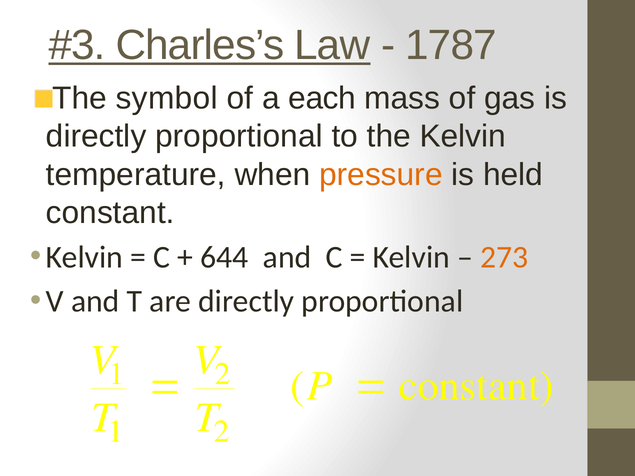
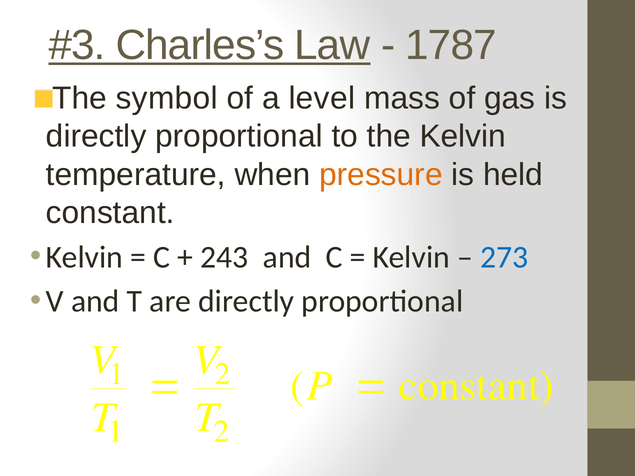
each: each -> level (322, 98)
644: 644 -> 243 (224, 257)
273 colour: orange -> blue (504, 257)
